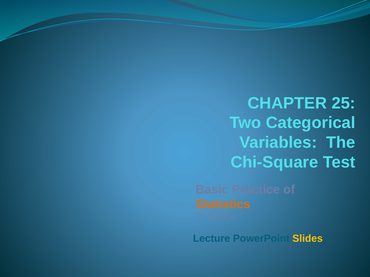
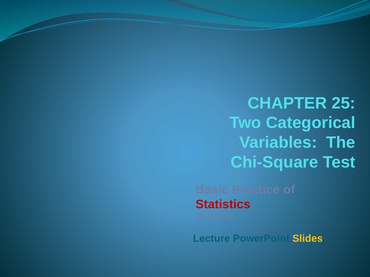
Statistics colour: orange -> red (223, 205)
